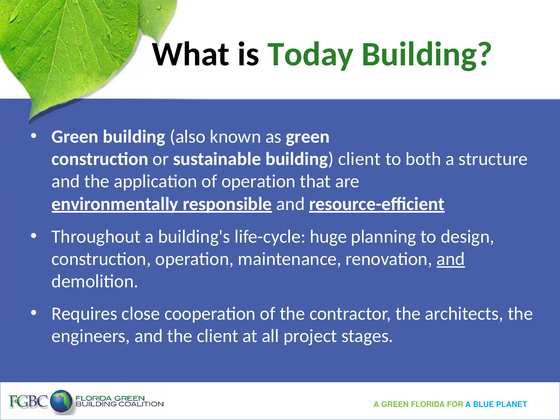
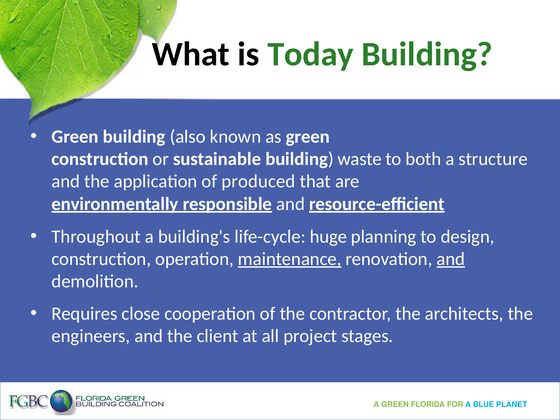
building client: client -> waste (360, 159)
of operation: operation -> produced (258, 181)
maintenance underline: none -> present (290, 259)
